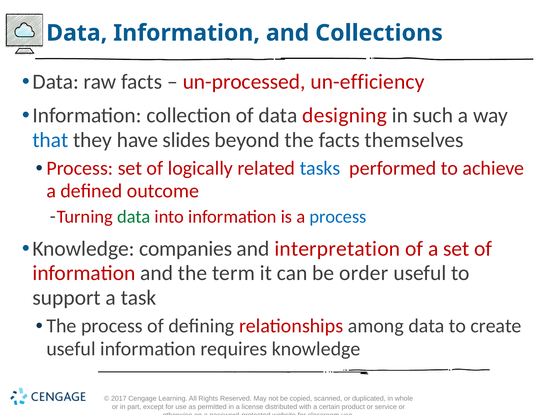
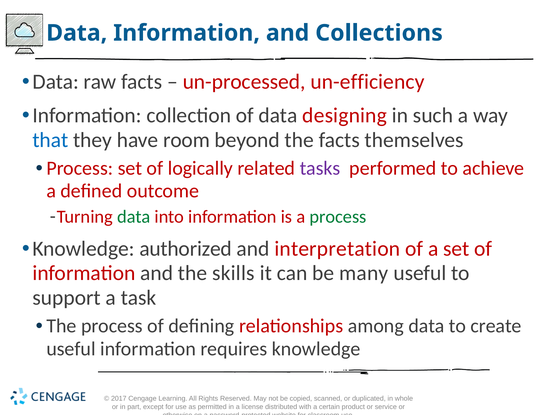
slides: slides -> room (186, 140)
tasks colour: blue -> purple (320, 168)
process colour: blue -> green (338, 217)
companies: companies -> authorized (186, 249)
term: term -> skills (233, 274)
order: order -> many (364, 274)
